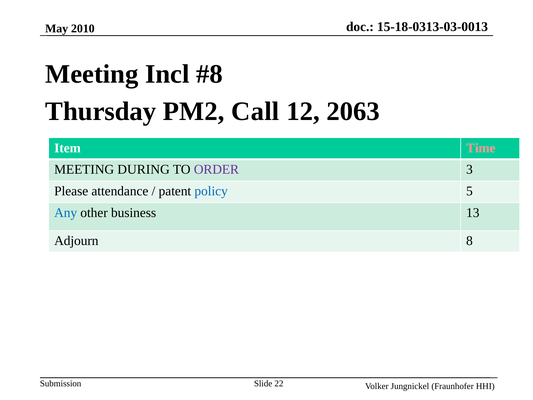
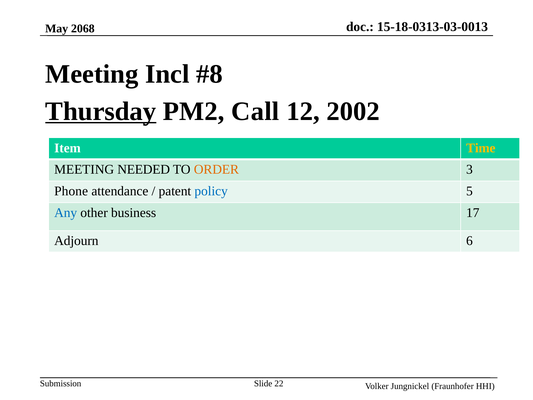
2010: 2010 -> 2068 (83, 28)
Thursday underline: none -> present (101, 111)
2063: 2063 -> 2002 (353, 111)
Time colour: pink -> yellow (481, 148)
DURING: DURING -> NEEDED (144, 169)
ORDER colour: purple -> orange (216, 169)
Please: Please -> Phone (71, 191)
13: 13 -> 17 (473, 213)
8: 8 -> 6 (469, 241)
